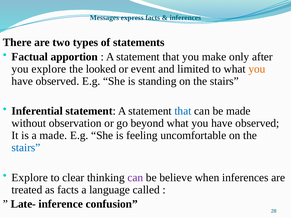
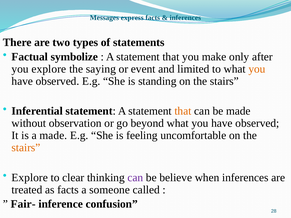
apportion: apportion -> symbolize (74, 57)
looked: looked -> saying (101, 69)
that colour: blue -> orange (183, 111)
stairs colour: blue -> orange (26, 148)
language: language -> someone (110, 190)
Late-: Late- -> Fair- (23, 204)
